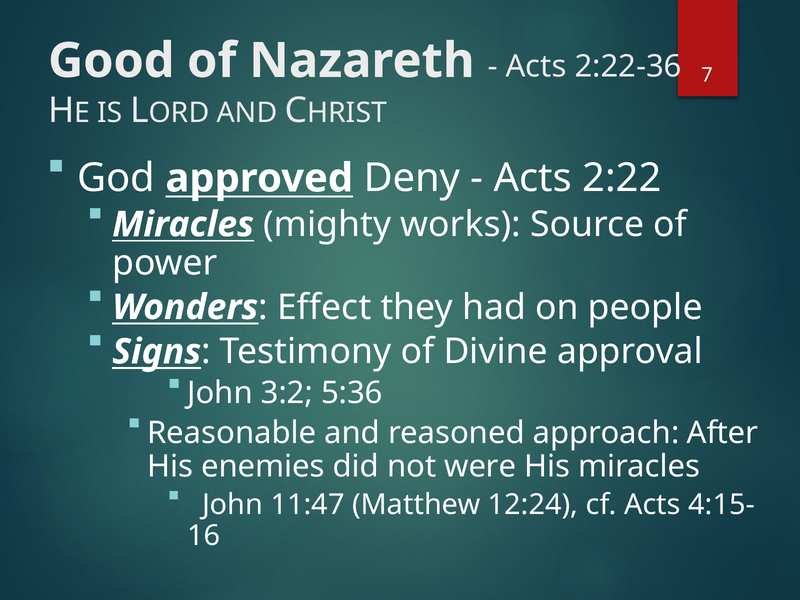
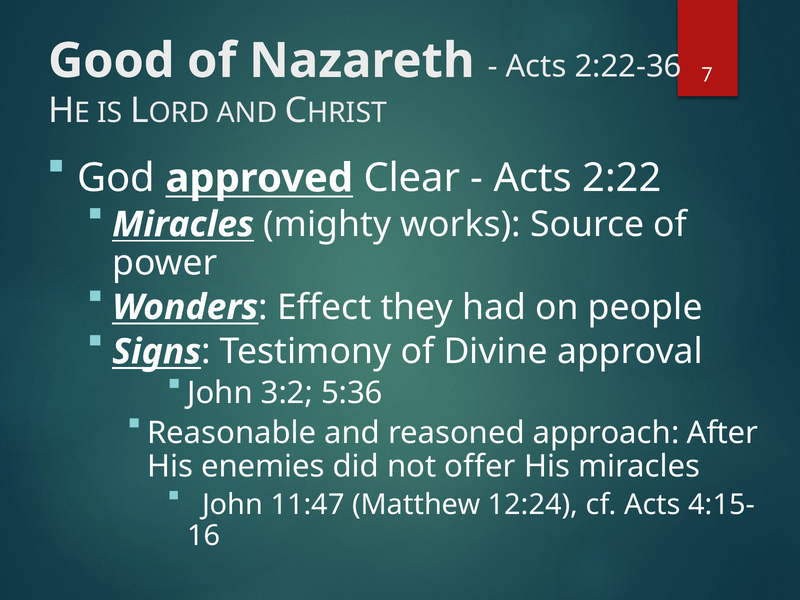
Deny: Deny -> Clear (412, 178)
were: were -> offer (480, 466)
